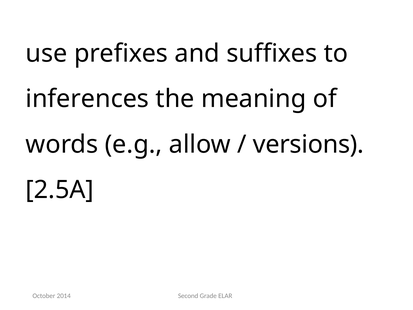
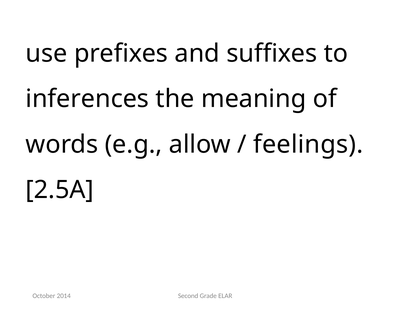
versions: versions -> feelings (308, 144)
